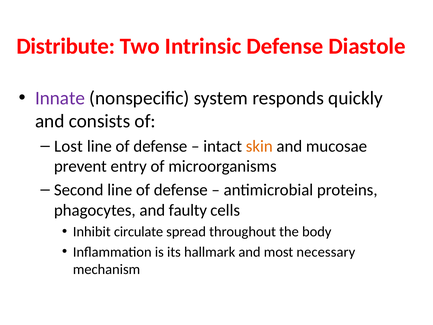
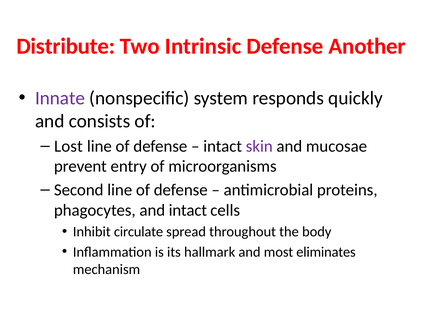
Diastole: Diastole -> Another (367, 46)
skin colour: orange -> purple (259, 146)
and faulty: faulty -> intact (188, 210)
necessary: necessary -> eliminates (326, 252)
